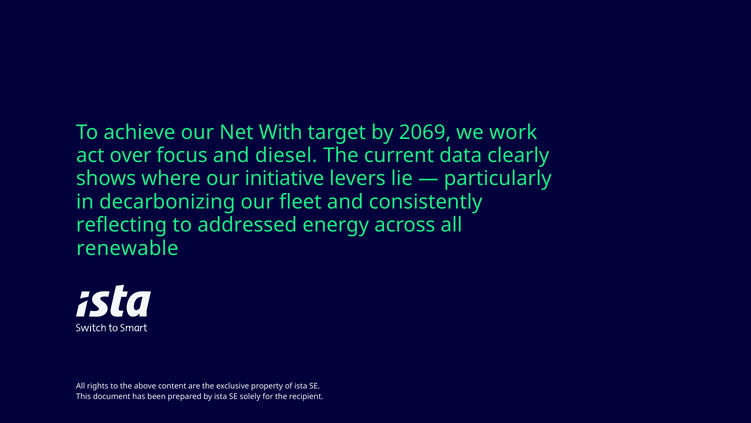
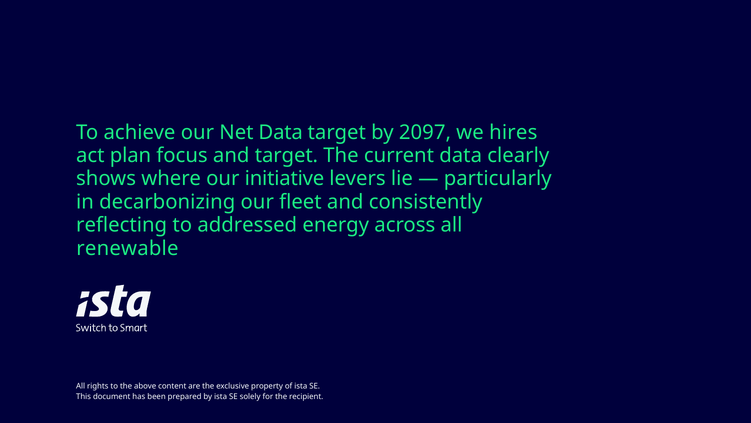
Net With: With -> Data (281, 132)
2069: 2069 -> 2097 (425, 132)
work: work -> hires (513, 132)
over: over -> plan (130, 155)
and diesel: diesel -> target (286, 155)
